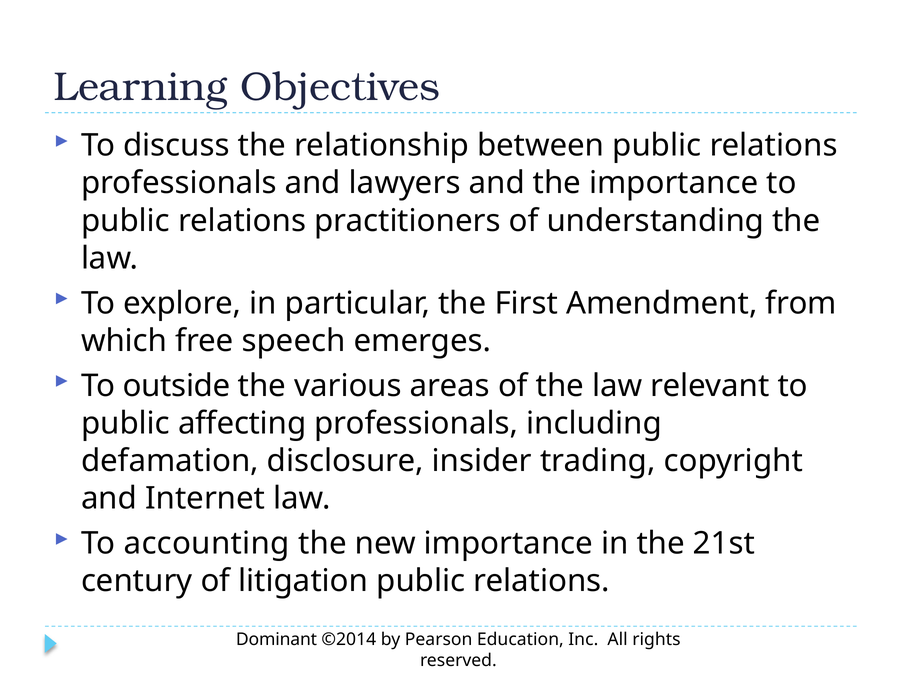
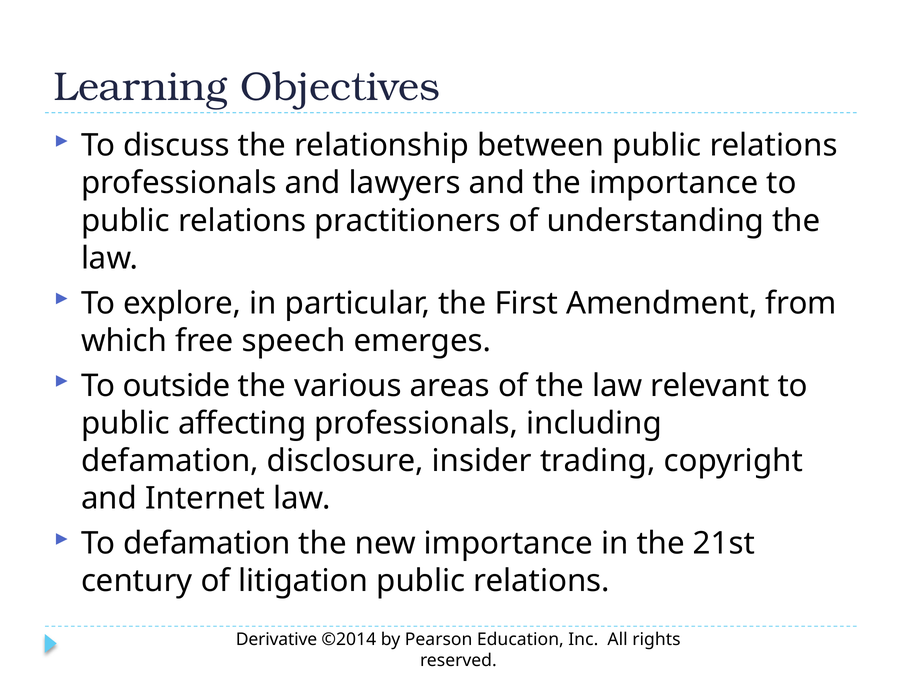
To accounting: accounting -> defamation (207, 544)
Dominant: Dominant -> Derivative (276, 640)
